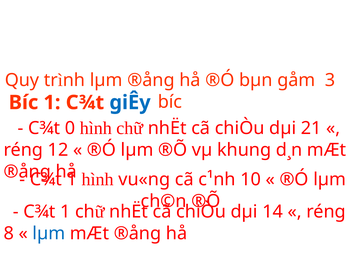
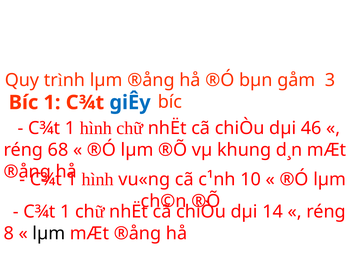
0: 0 -> 1 (70, 128)
21: 21 -> 46 (311, 128)
12: 12 -> 68 (58, 150)
lµm colour: blue -> black (49, 233)
